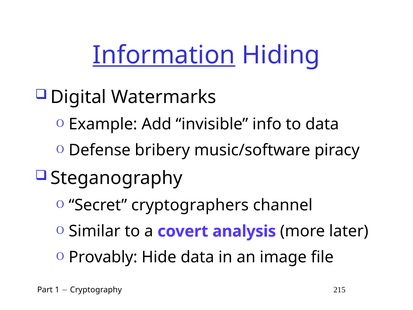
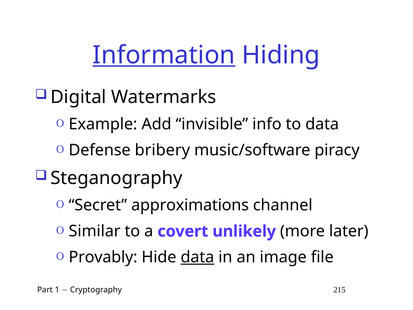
cryptographers: cryptographers -> approximations (190, 205)
analysis: analysis -> unlikely (244, 231)
data underline: none -> present (197, 257)
